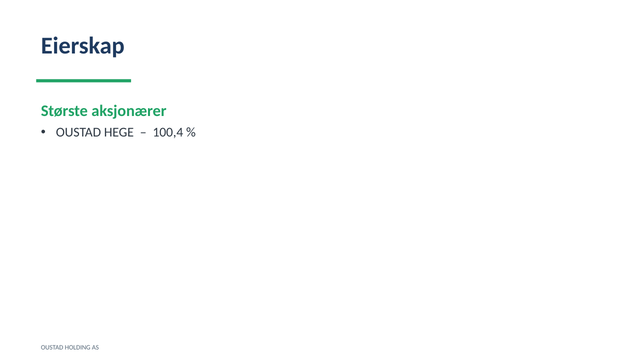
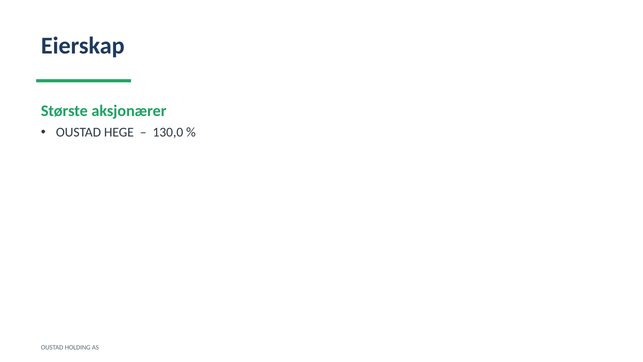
100,4: 100,4 -> 130,0 (168, 132)
